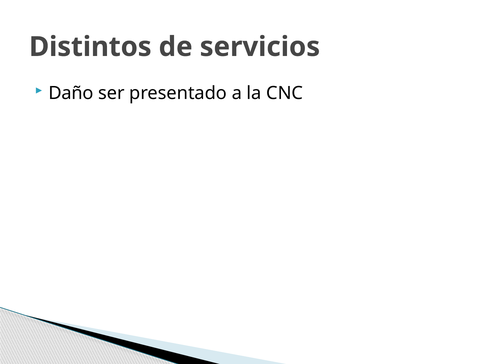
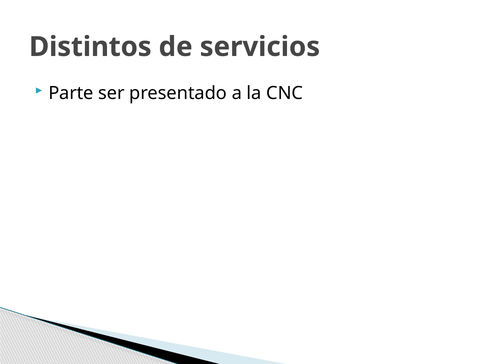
Daño: Daño -> Parte (71, 93)
